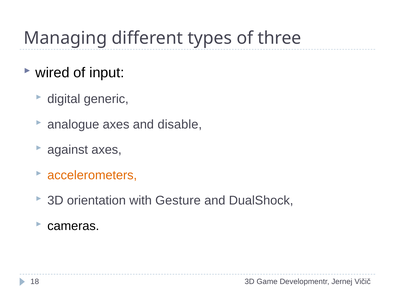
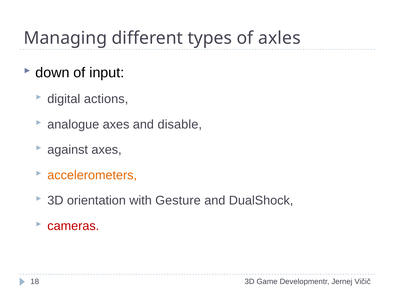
three: three -> axles (279, 38)
wired: wired -> down (53, 73)
generic: generic -> actions (106, 99)
cameras colour: black -> red (73, 226)
